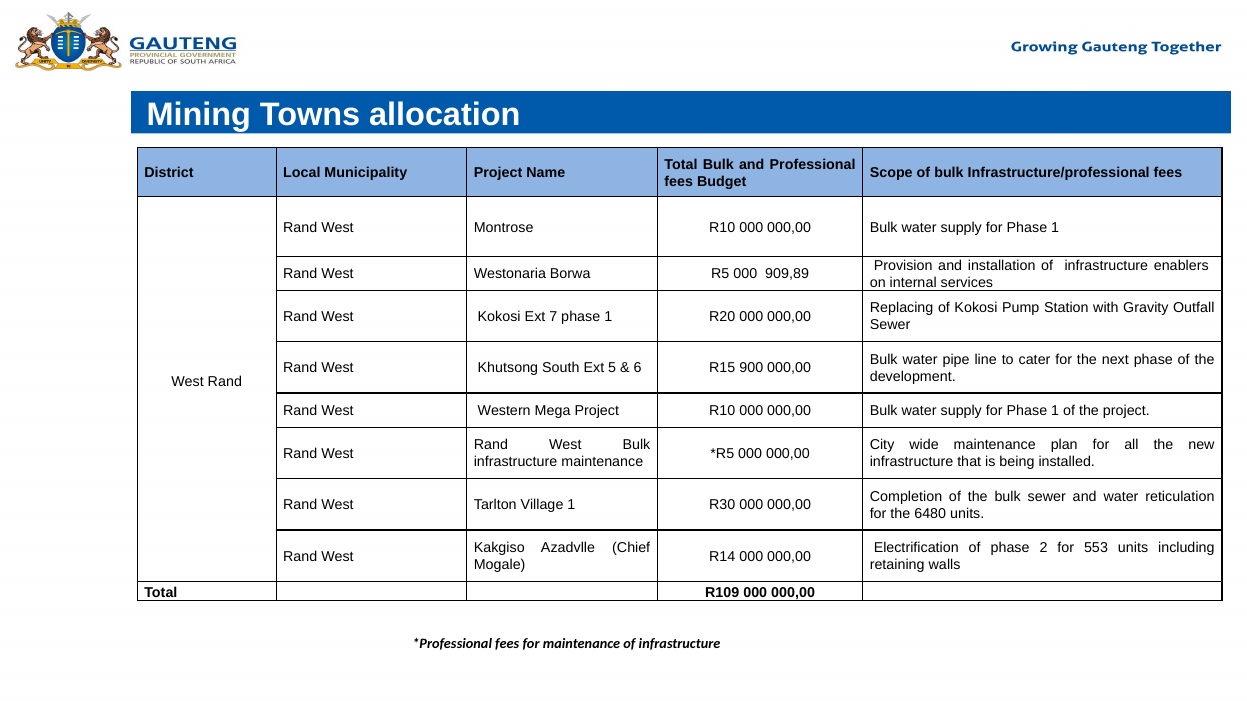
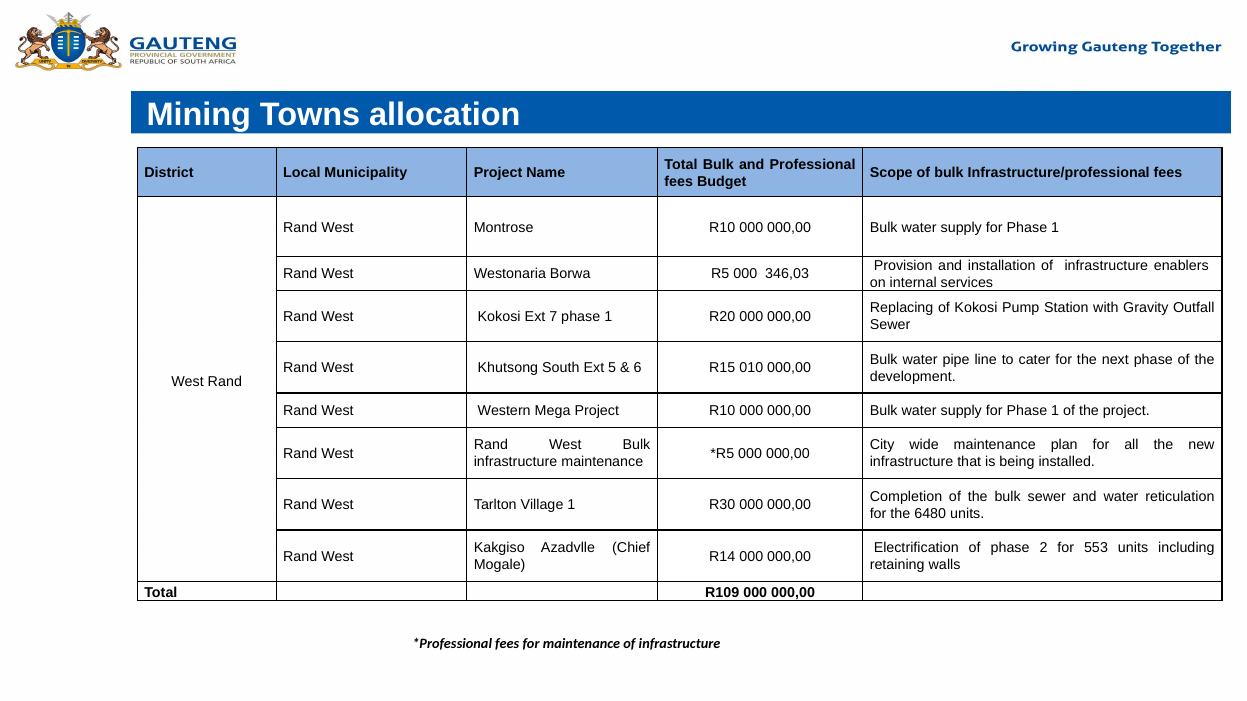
909,89: 909,89 -> 346,03 (787, 274)
900: 900 -> 010 (751, 368)
